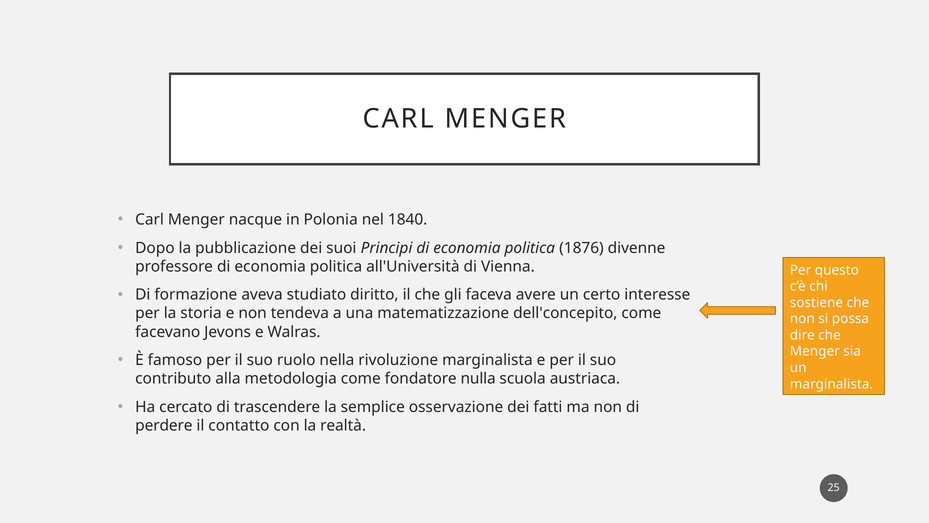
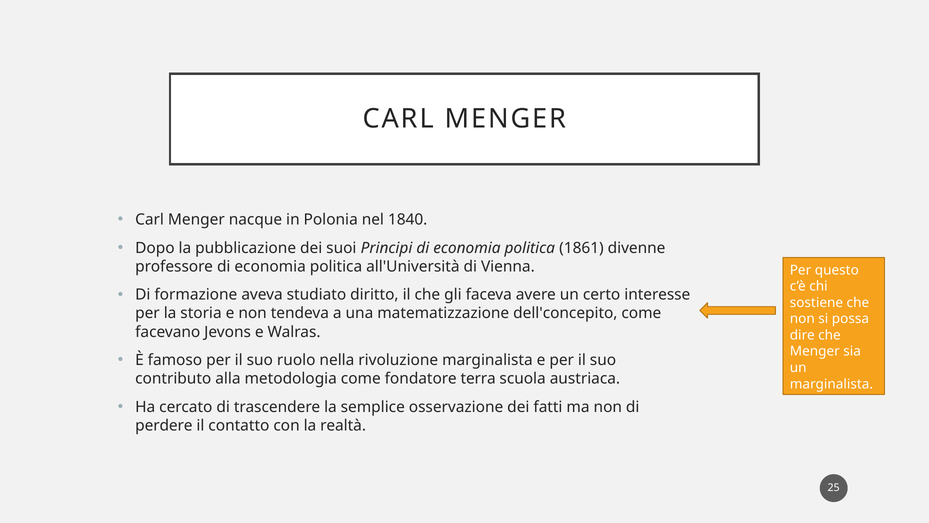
1876: 1876 -> 1861 (581, 248)
nulla: nulla -> terra (478, 379)
